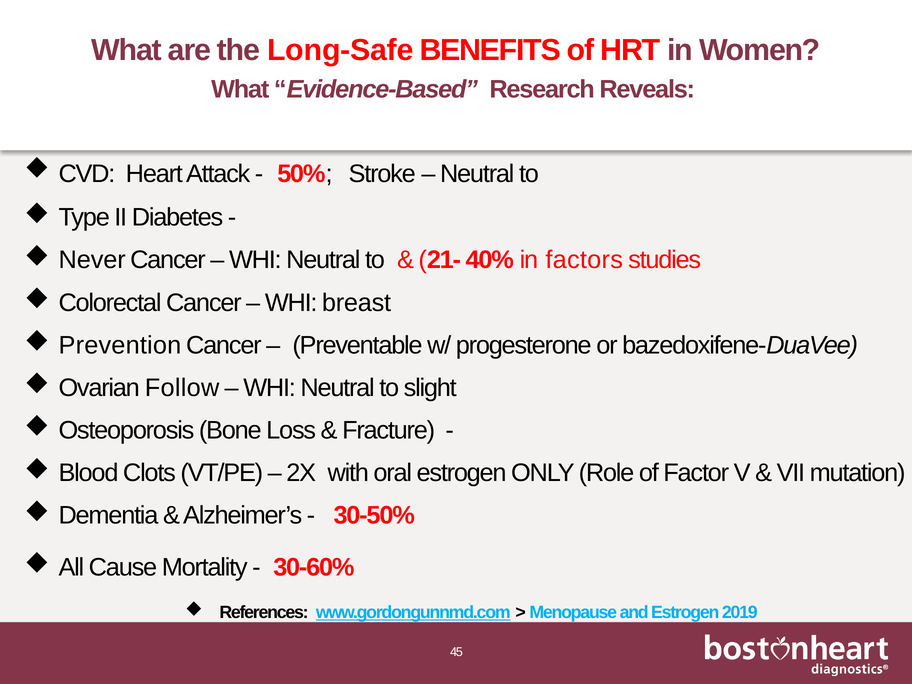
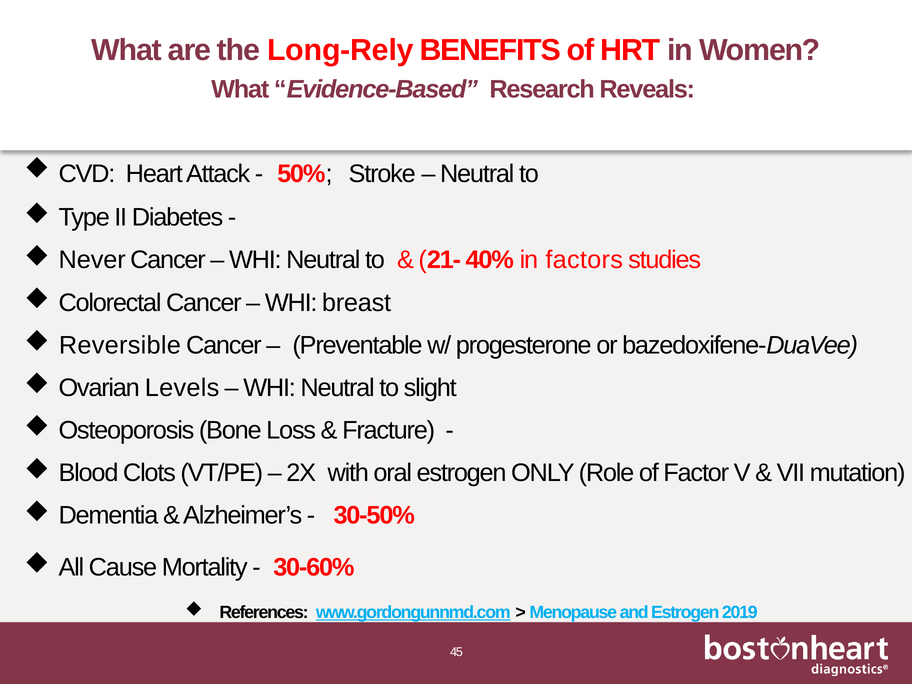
Long-Safe: Long-Safe -> Long-Rely (340, 50)
Prevention: Prevention -> Reversible (120, 345)
Follow: Follow -> Levels (182, 388)
